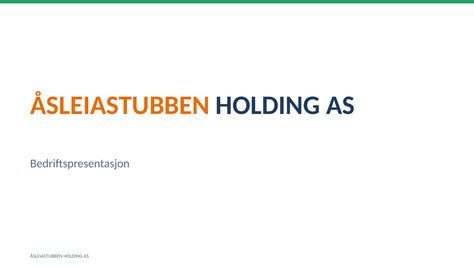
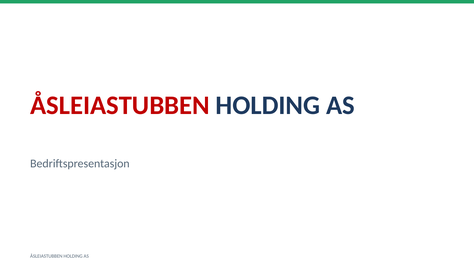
ÅSLEIASTUBBEN colour: orange -> red (120, 105)
